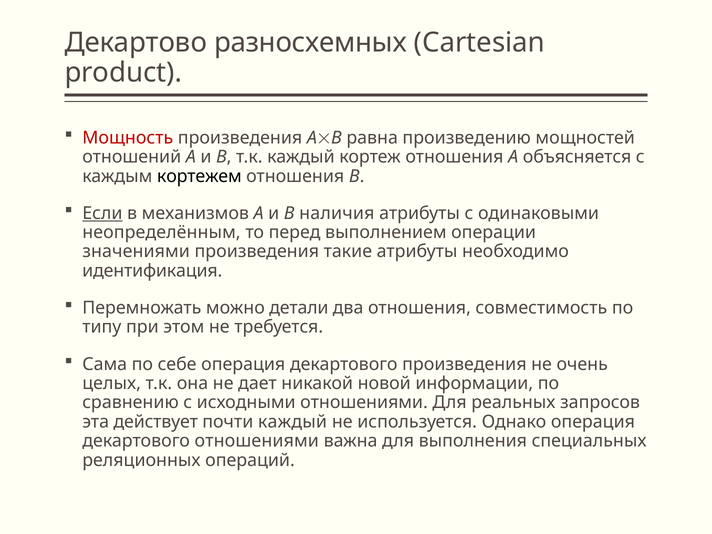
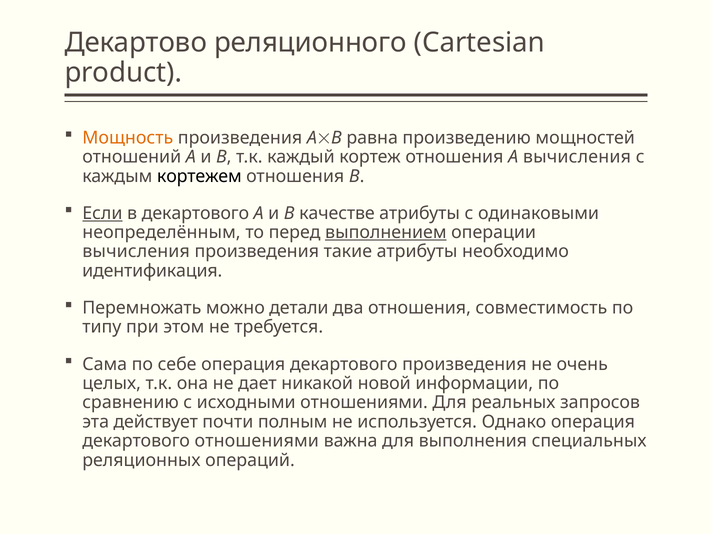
разносхемных: разносхемных -> реляционного (310, 43)
Мощность colour: red -> orange (128, 138)
A объясняется: объясняется -> вычисления (577, 157)
в механизмов: механизмов -> декартового (195, 213)
наличия: наличия -> качестве (337, 213)
выполнением underline: none -> present (386, 232)
значениями: значениями -> вычисления (136, 252)
почти каждый: каждый -> полным (293, 422)
